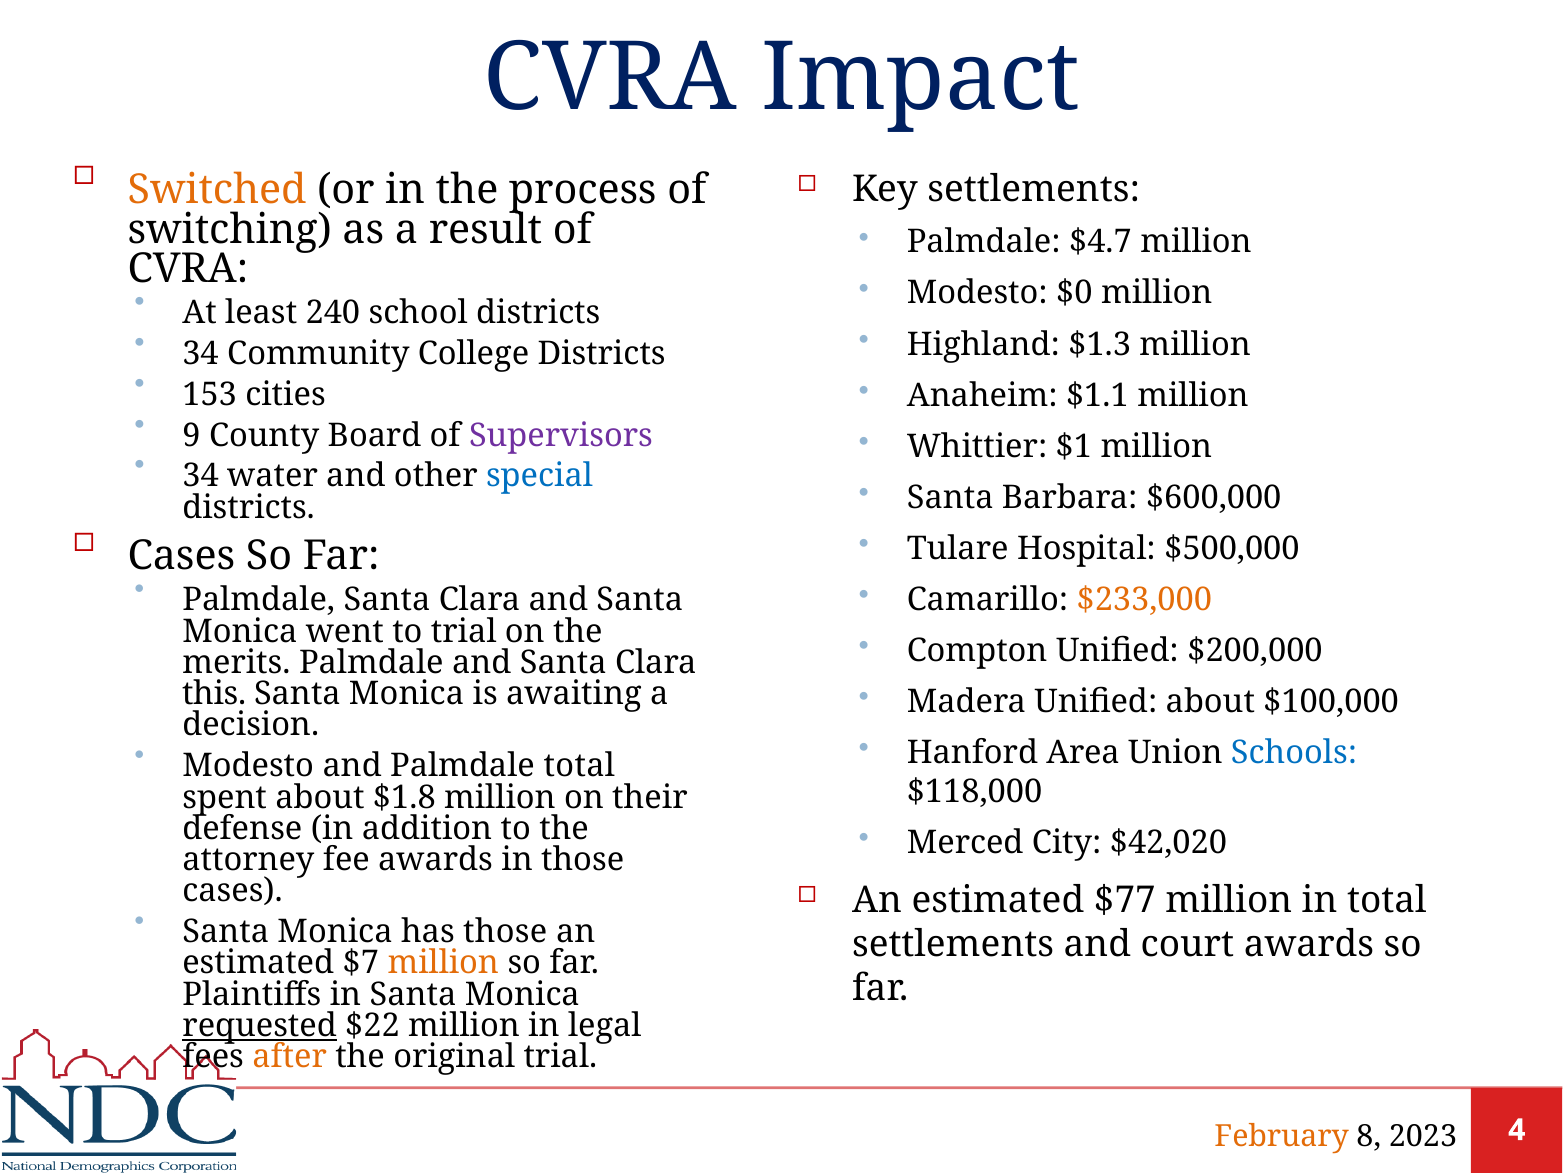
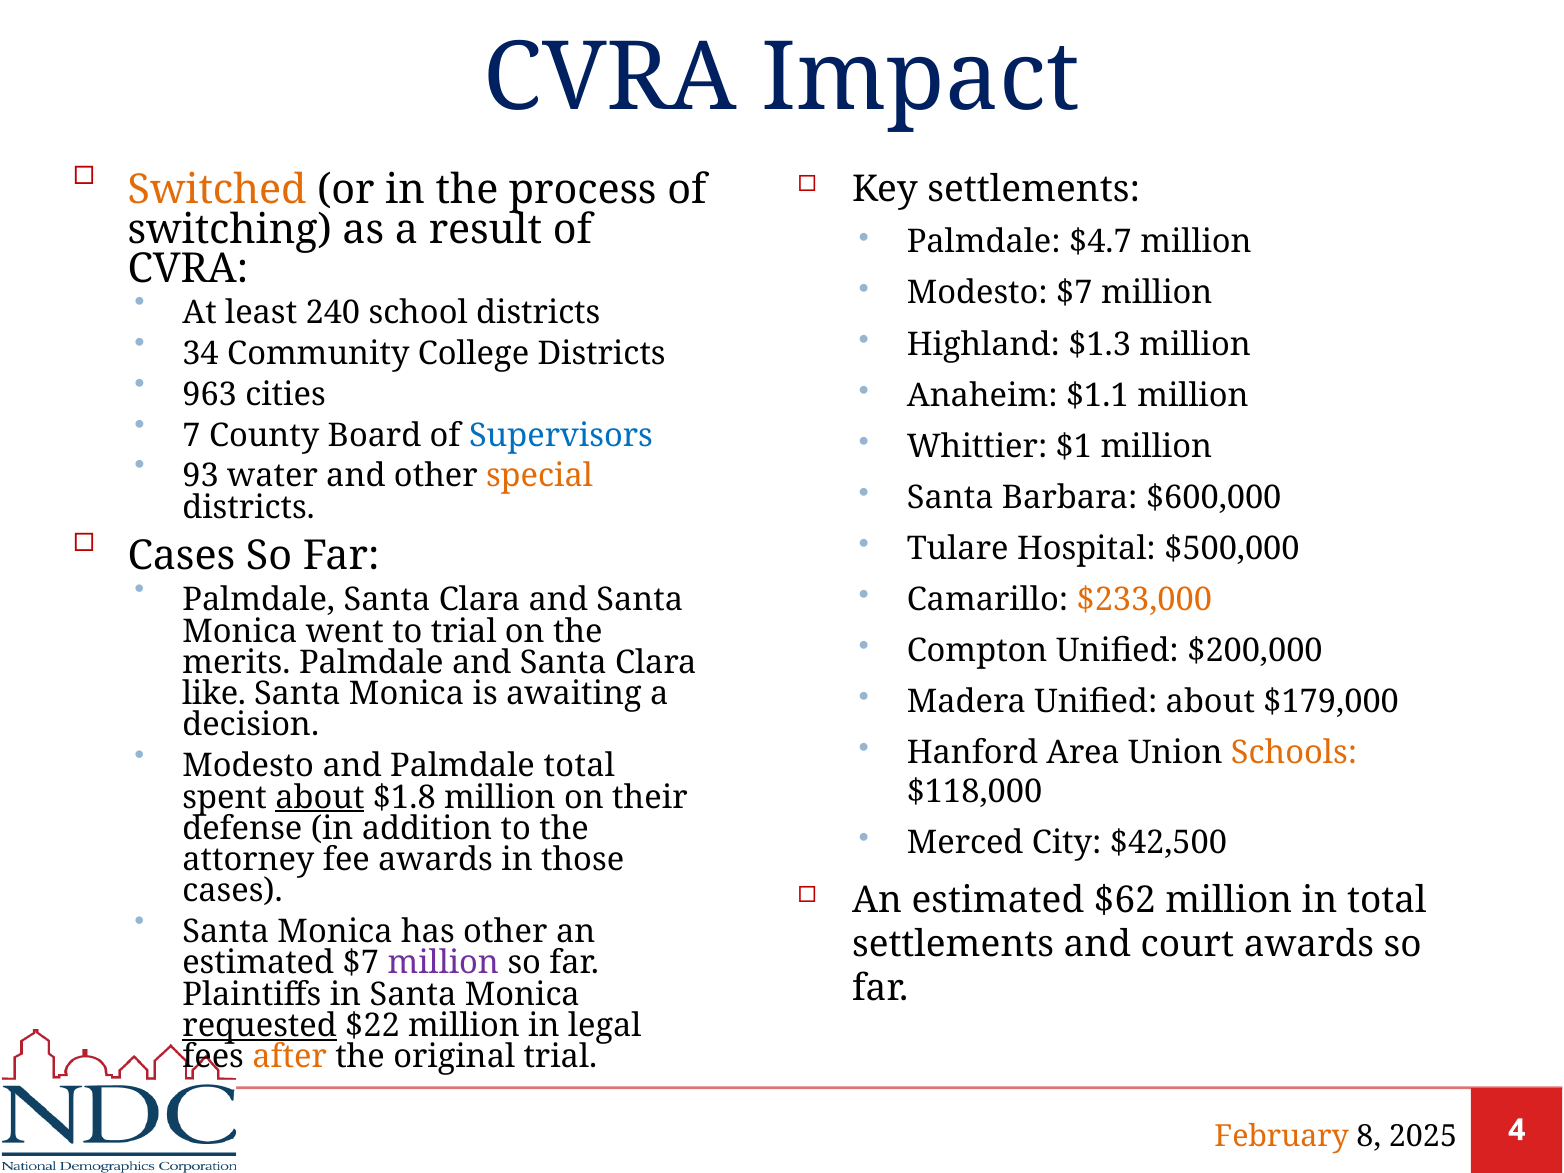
Modesto $0: $0 -> $7 (1074, 293)
153: 153 -> 963 (210, 395)
9: 9 -> 7 (192, 435)
Supervisors colour: purple -> blue (561, 435)
34: 34 -> 93 (201, 476)
special colour: blue -> orange (539, 476)
this: this -> like (214, 694)
$100,000: $100,000 -> $179,000 (1331, 702)
Schools colour: blue -> orange (1294, 753)
about underline: none -> present (320, 797)
$42,020: $42,020 -> $42,500 (1168, 843)
$77: $77 -> $62 (1125, 900)
has those: those -> other (505, 932)
million colour: orange -> purple (443, 963)
2023: 2023 -> 2025 (1423, 1136)
